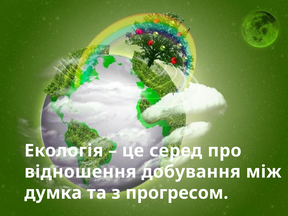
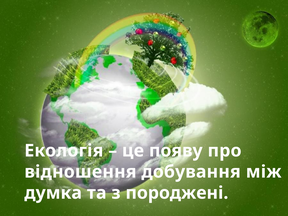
серед: серед -> появу (176, 151)
прогресом: прогресом -> породжені (177, 193)
